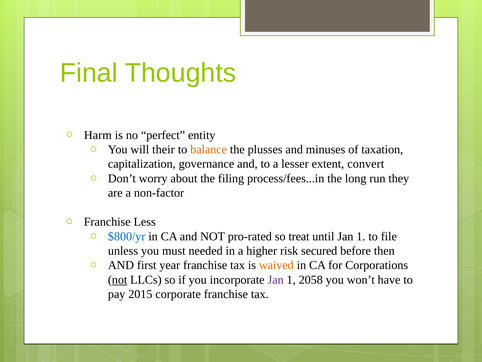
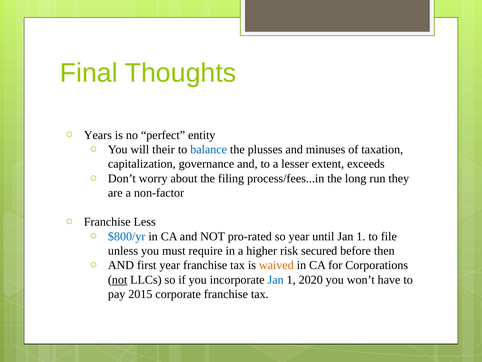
Harm: Harm -> Years (98, 135)
balance colour: orange -> blue (209, 149)
convert: convert -> exceeds (366, 164)
so treat: treat -> year (299, 236)
needed: needed -> require (206, 251)
Jan colour: purple -> blue (276, 279)
2058: 2058 -> 2020 (311, 279)
